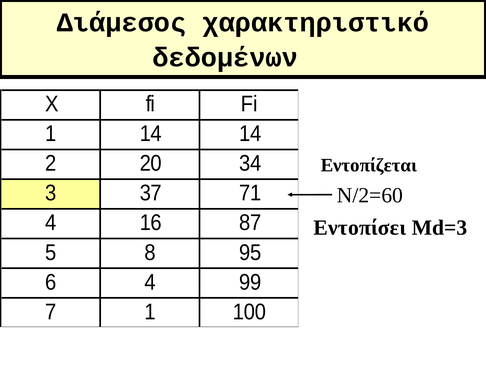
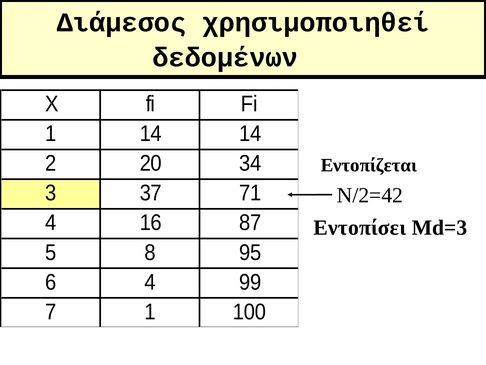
χαρακτηριστικό: χαρακτηριστικό -> χρησιμοποιηθεί (316, 23)
Ν/2=60: Ν/2=60 -> Ν/2=42 (370, 195)
